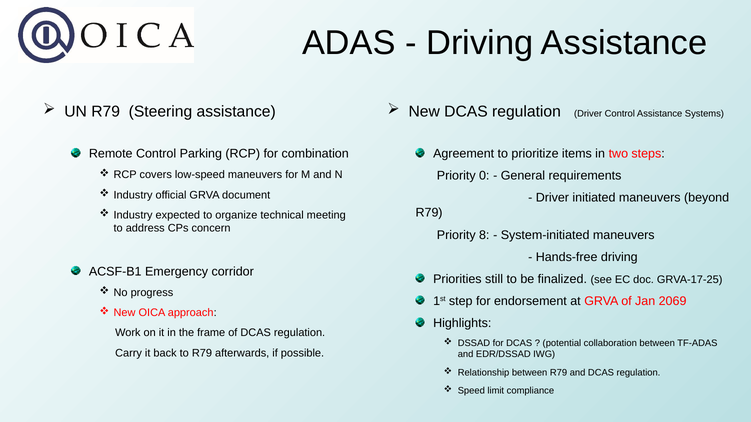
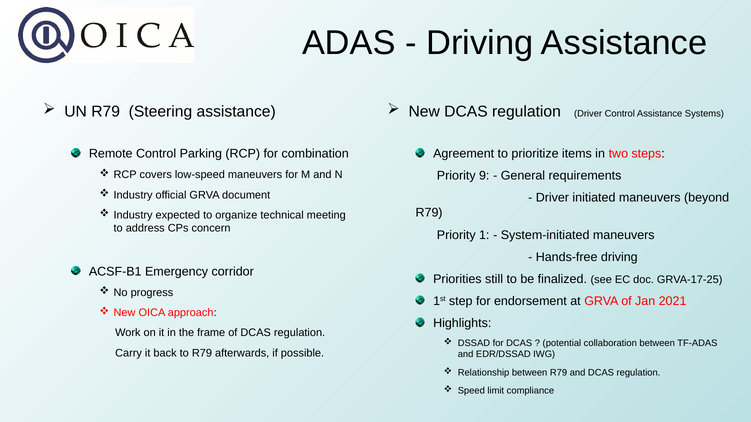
0: 0 -> 9 (484, 176)
8: 8 -> 1 (484, 235)
2069: 2069 -> 2021 (673, 301)
